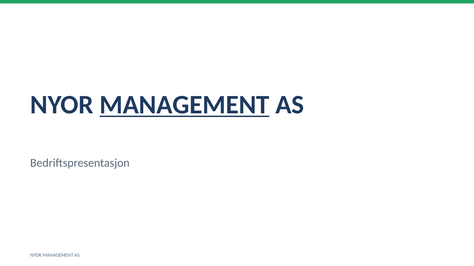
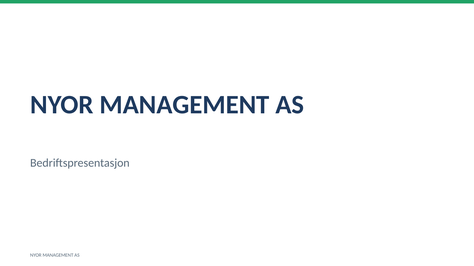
MANAGEMENT underline: present -> none (185, 105)
